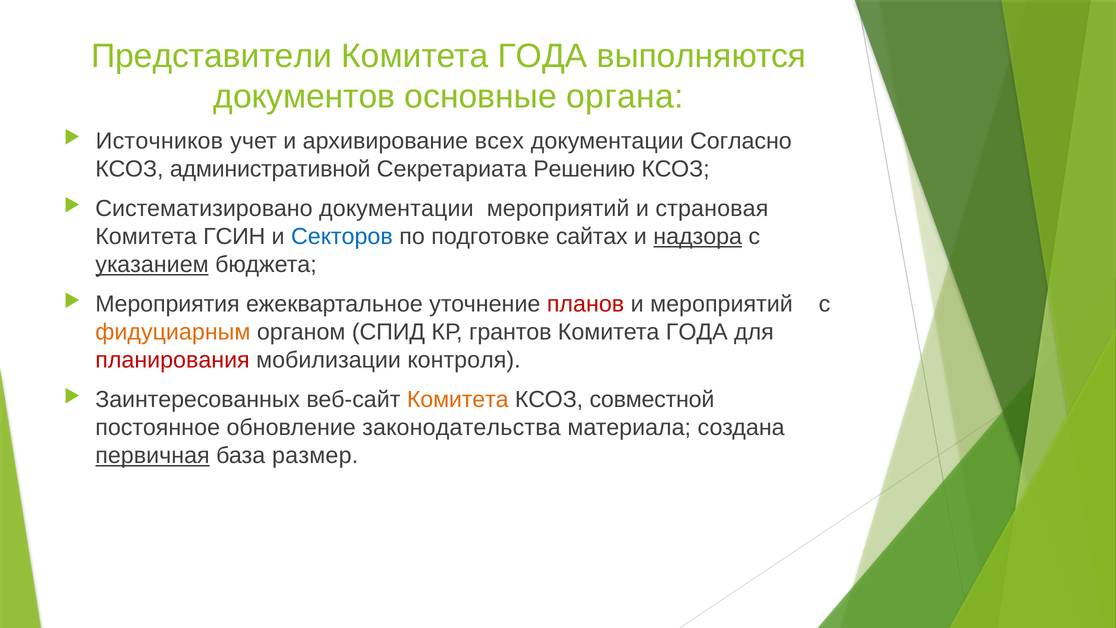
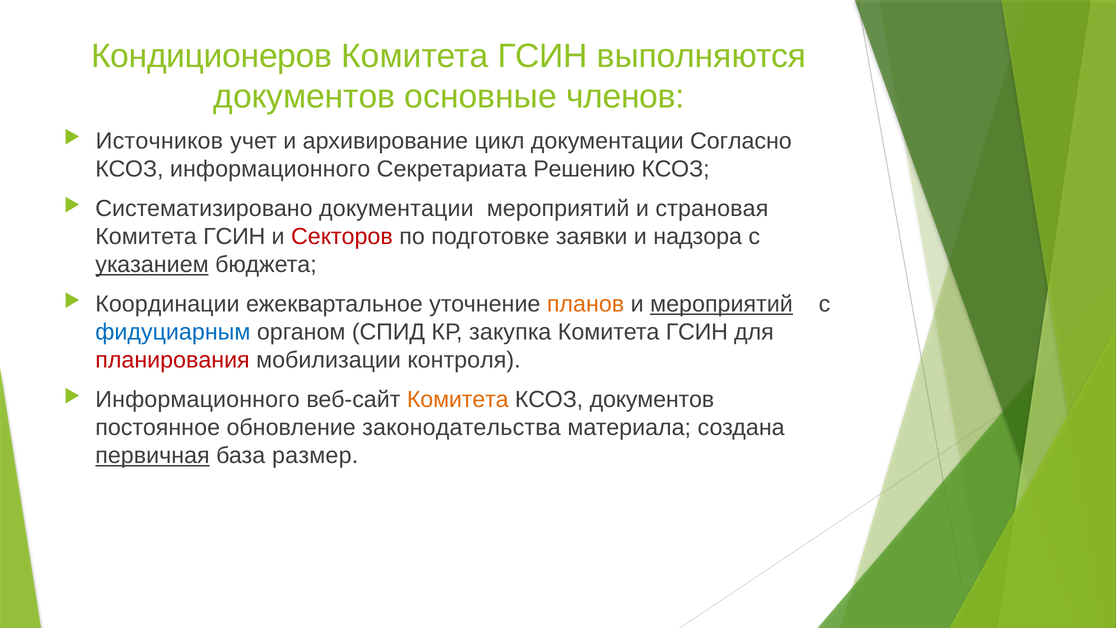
Представители: Представители -> Кондиционеров (212, 56)
ГОДА: ГОДА -> ГСИН (543, 56)
органа: органа -> членов (625, 97)
всех: всех -> цикл (500, 141)
КСОЗ административной: административной -> информационного (270, 169)
Секторов colour: blue -> red (342, 237)
сайтах: сайтах -> заявки (592, 237)
надзора underline: present -> none (698, 237)
Мероприятия: Мероприятия -> Координации (167, 304)
планов colour: red -> orange (586, 304)
мероприятий underline: none -> present (721, 304)
фидуциарным colour: orange -> blue (173, 332)
грантов: грантов -> закупка (510, 332)
ГОДА: ГОДА -> ГСИН (697, 332)
Заинтересованных: Заинтересованных -> Информационного (198, 400)
КСОЗ совместной: совместной -> документов (652, 400)
